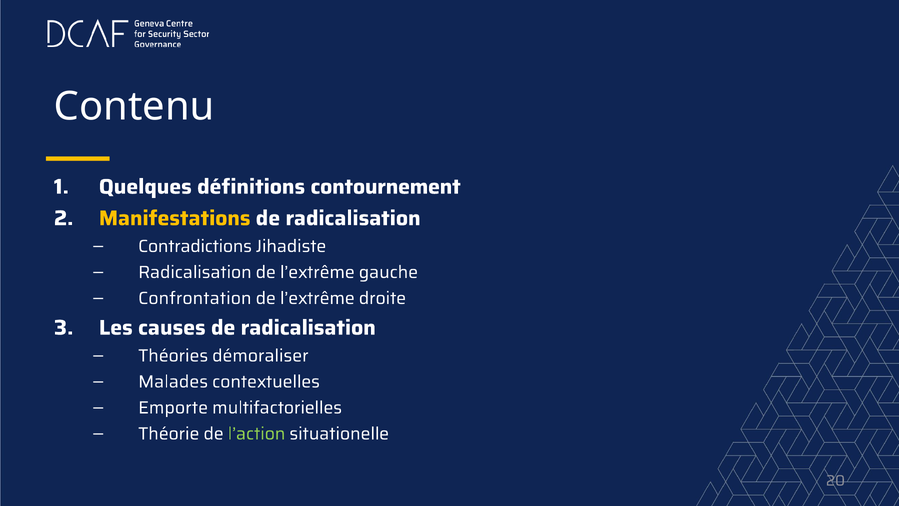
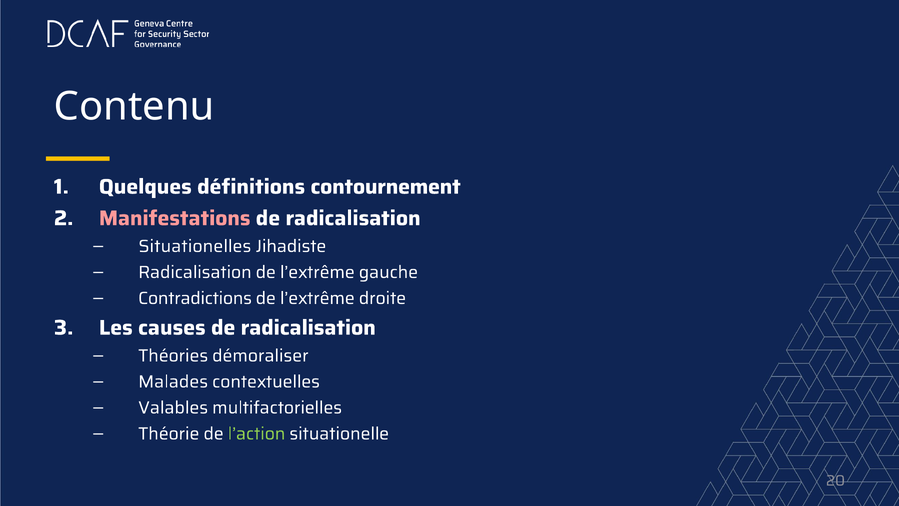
Manifestations colour: yellow -> pink (175, 218)
Contradictions: Contradictions -> Situationelles (195, 246)
Confrontation: Confrontation -> Contradictions (195, 298)
Emporte: Emporte -> Valables (173, 407)
